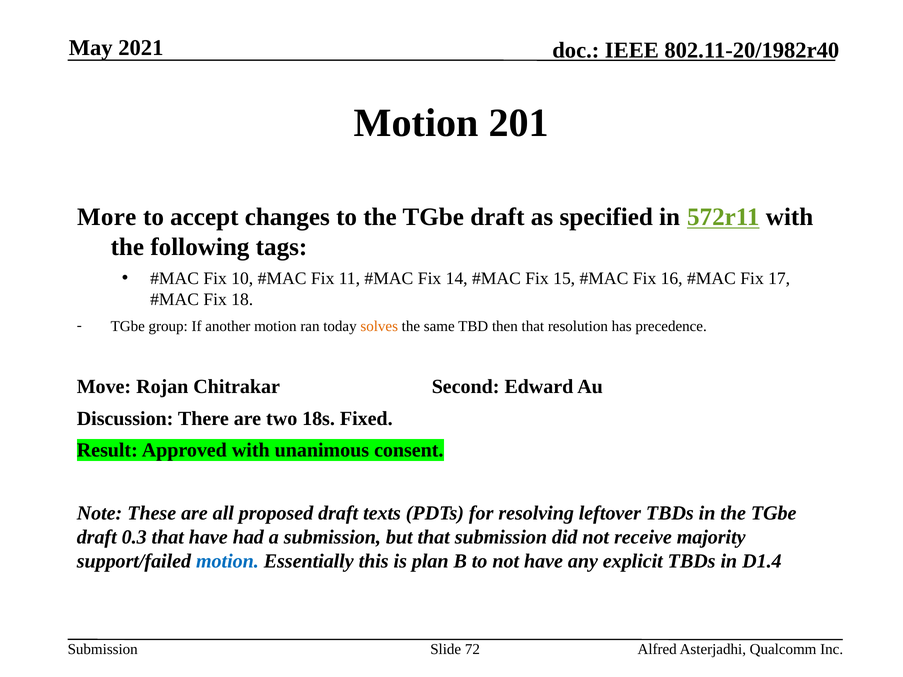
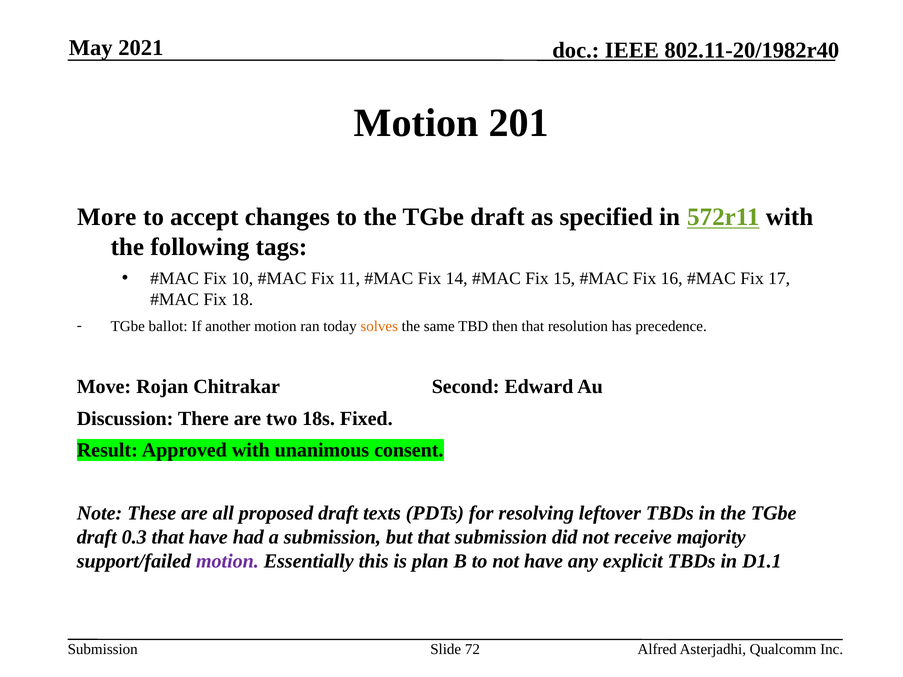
group: group -> ballot (168, 326)
motion colour: blue -> purple (227, 562)
D1.4: D1.4 -> D1.1 (762, 562)
